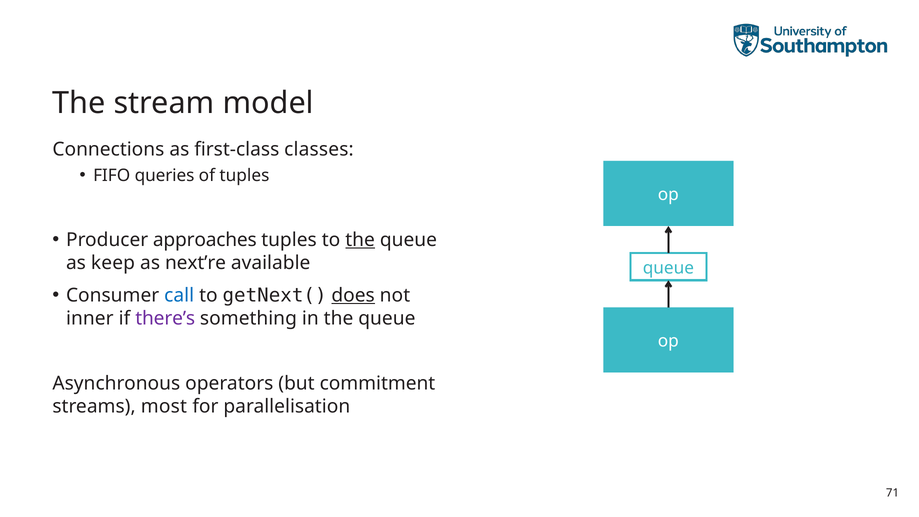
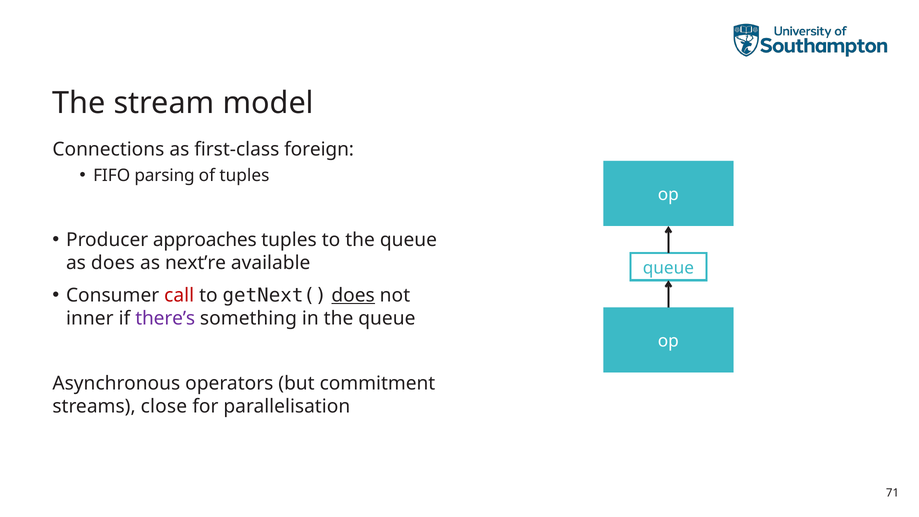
classes: classes -> foreign (319, 149)
queries: queries -> parsing (165, 176)
the underline: present -> none (360, 240)
as keep: keep -> does (113, 263)
call colour: blue -> red (179, 295)
most: most -> close (164, 406)
